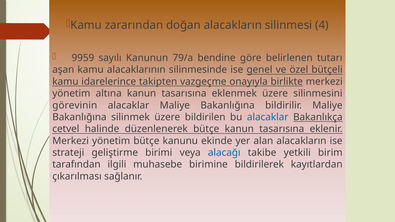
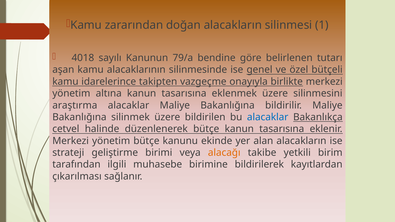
4: 4 -> 1 (322, 25)
9959: 9959 -> 4018 (83, 58)
görevinin: görevinin -> araştırma (75, 105)
alacağı colour: blue -> orange (224, 153)
